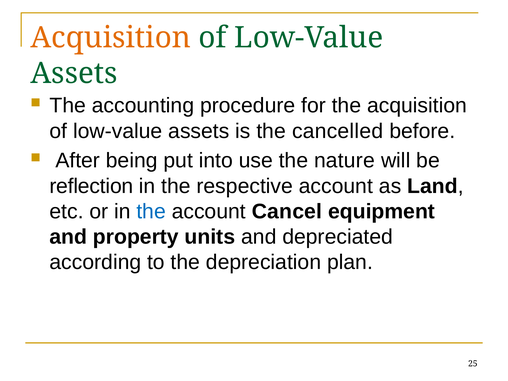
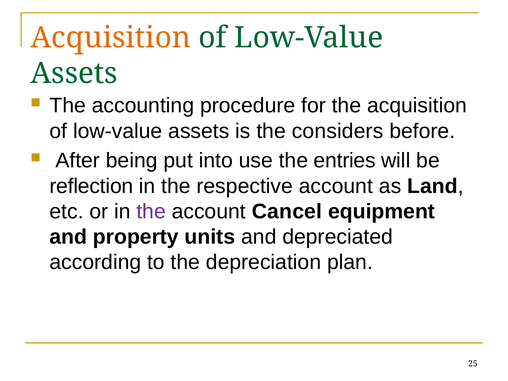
cancelled: cancelled -> considers (338, 131)
nature: nature -> entries (345, 161)
the colour: blue -> purple (151, 211)
